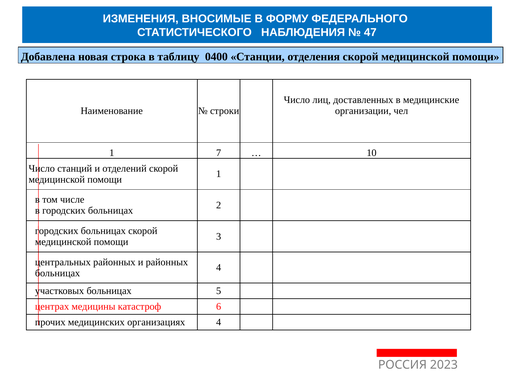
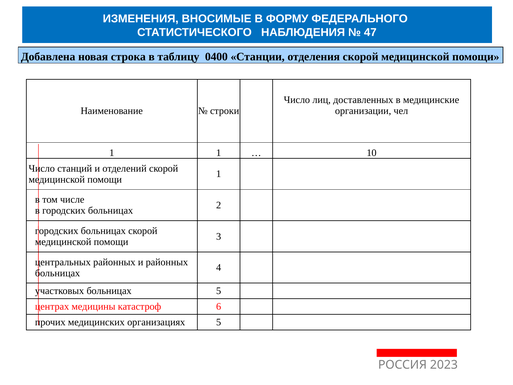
1 7: 7 -> 1 (219, 153)
организациях 4: 4 -> 5 (219, 322)
